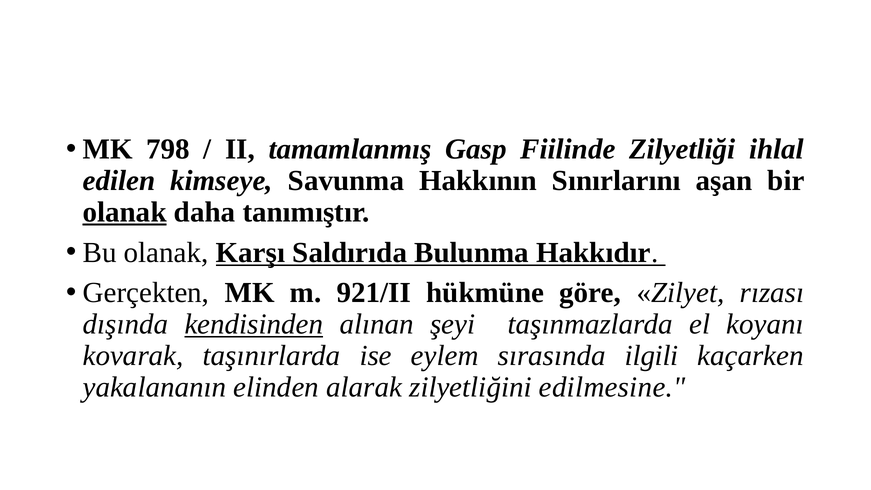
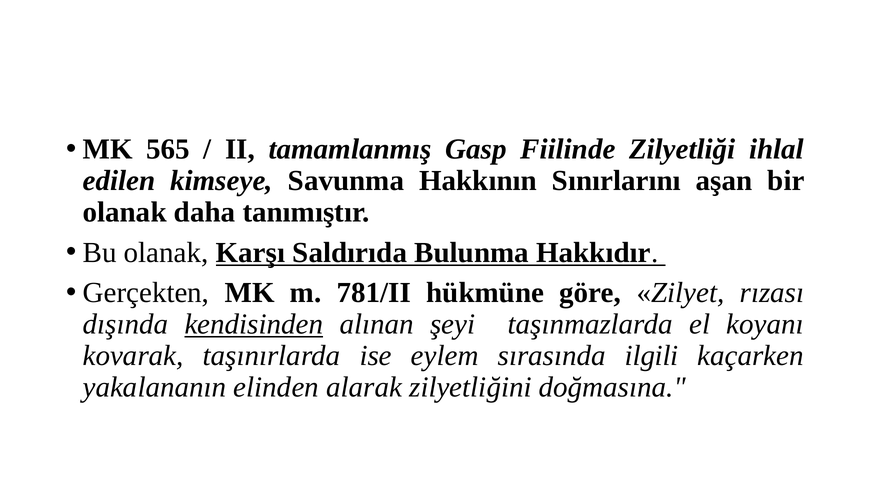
798: 798 -> 565 (168, 149)
olanak underline: present -> none (125, 212)
921/II: 921/II -> 781/II (374, 293)
edilmesine: edilmesine -> doğmasına (612, 387)
